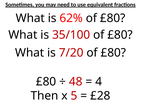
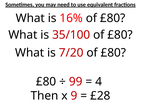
62%: 62% -> 16% (71, 18)
48: 48 -> 99 (76, 81)
5: 5 -> 9 (74, 96)
